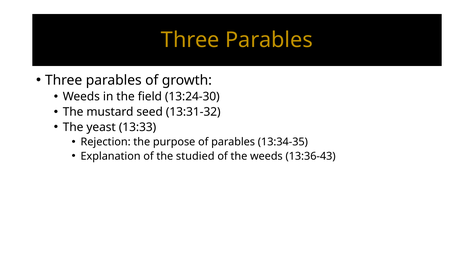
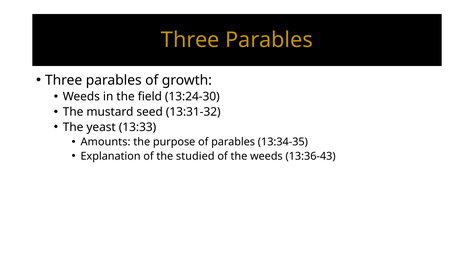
Rejection: Rejection -> Amounts (106, 142)
